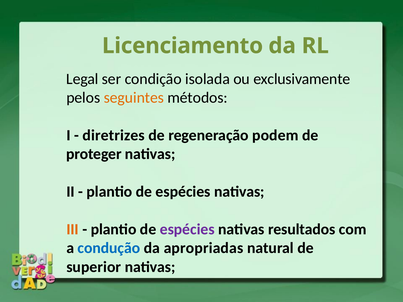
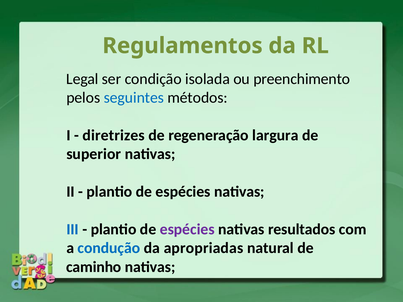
Licenciamento: Licenciamento -> Regulamentos (183, 46)
exclusivamente: exclusivamente -> preenchimento (302, 79)
seguintes colour: orange -> blue (134, 98)
podem: podem -> largura (275, 135)
proteger: proteger -> superior (94, 154)
III colour: orange -> blue (73, 229)
superior: superior -> caminho (94, 267)
